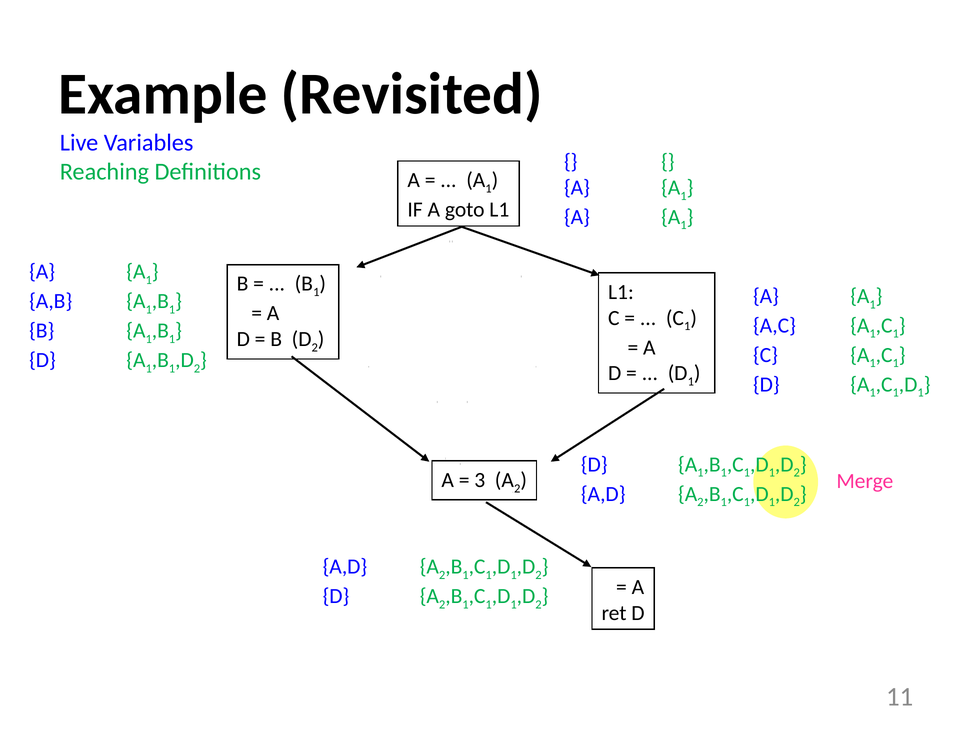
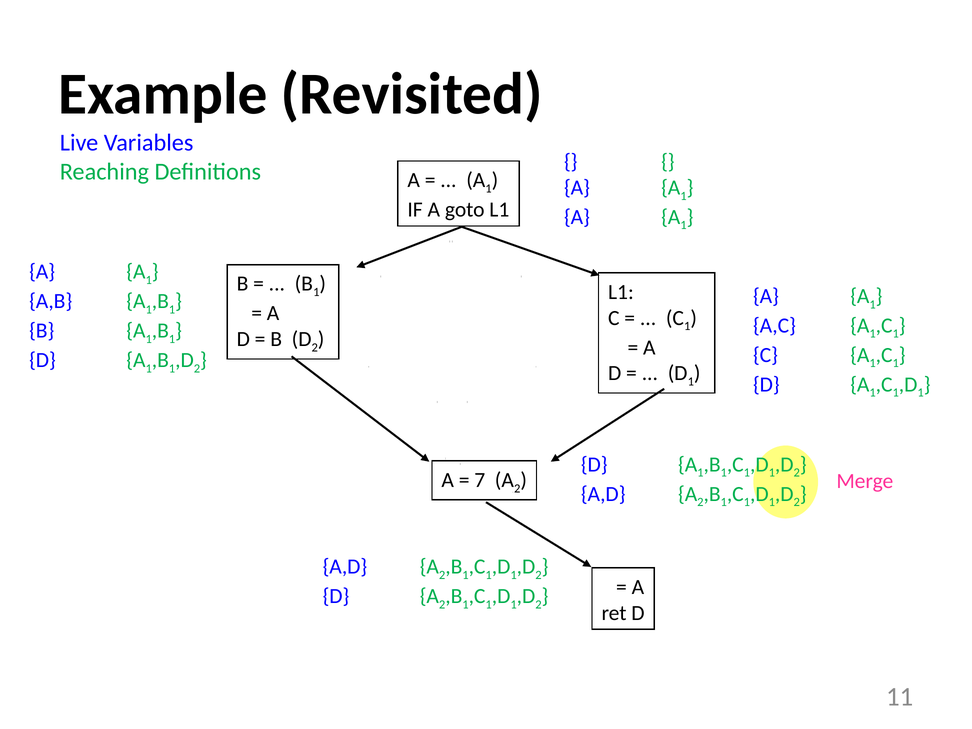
3: 3 -> 7 (480, 480)
